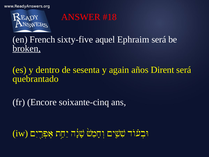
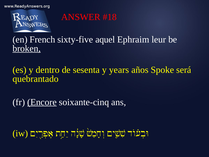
Ephraim será: será -> leur (159, 39)
again: again -> years (119, 70)
Dirent: Dirent -> Spoke (162, 70)
Encore underline: none -> present (42, 102)
